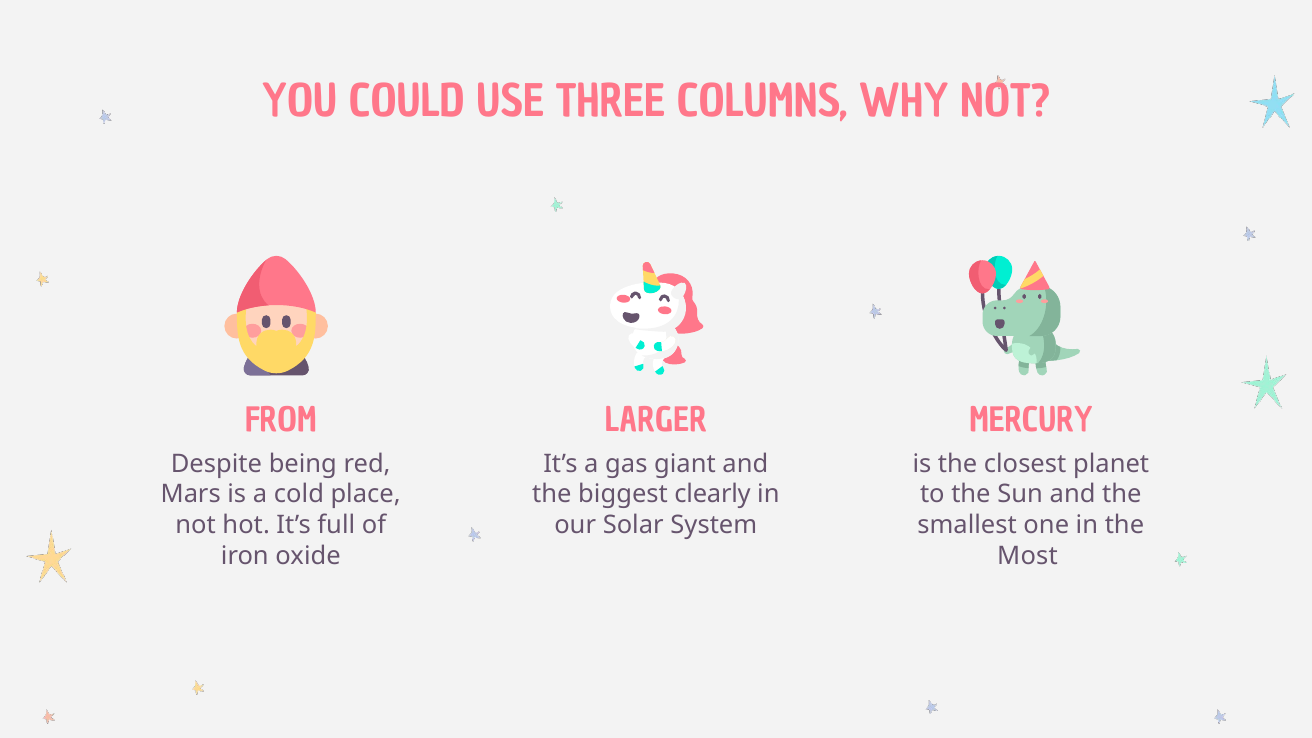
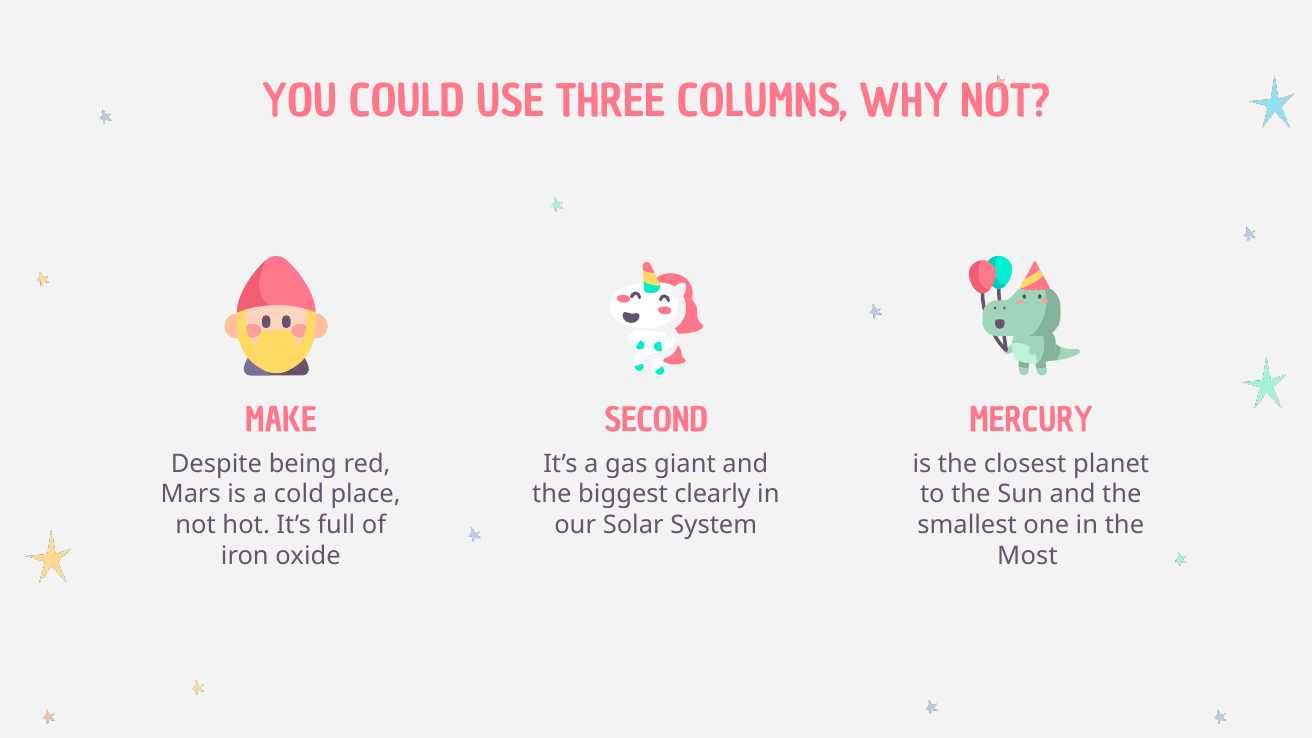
FROM: FROM -> MAKE (281, 421)
LARGER: LARGER -> SECOND (656, 421)
